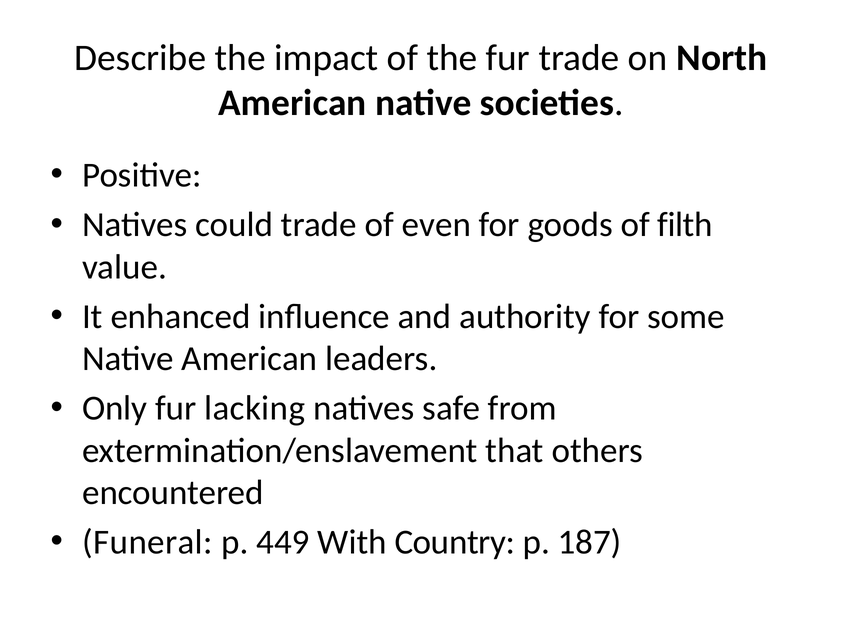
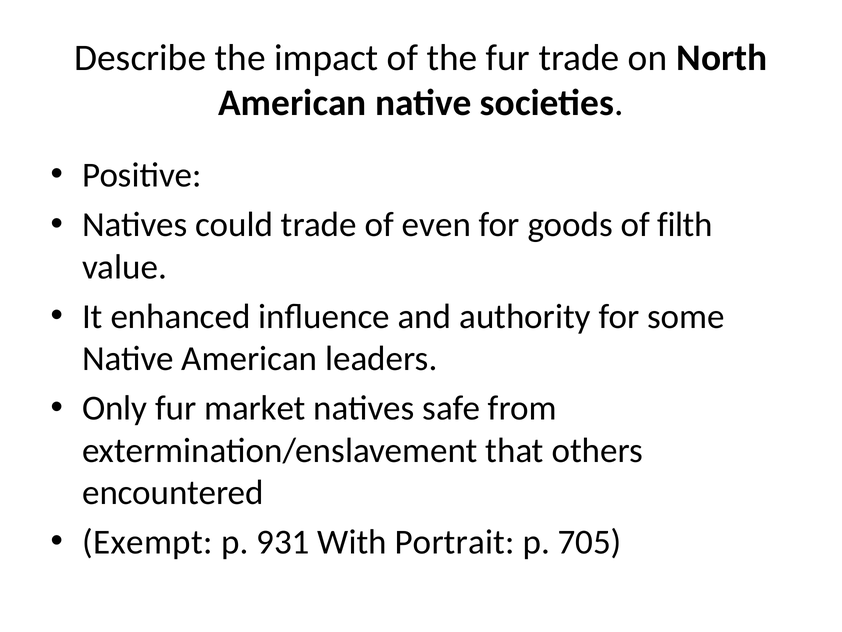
lacking: lacking -> market (255, 408)
Funeral: Funeral -> Exempt (147, 542)
449: 449 -> 931 (283, 542)
Country: Country -> Portrait (455, 542)
187: 187 -> 705 (590, 542)
